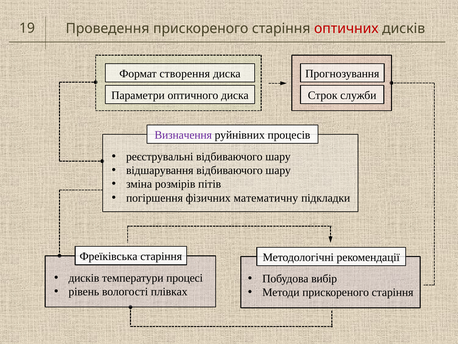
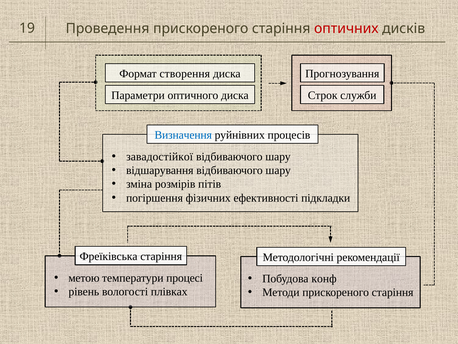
Визначення colour: purple -> blue (183, 135)
реєструвальні: реєструвальні -> завадостійкої (160, 156)
математичну: математичну -> ефективності (266, 198)
дисків: дисків -> метою (84, 278)
вибір: вибір -> конф (324, 278)
